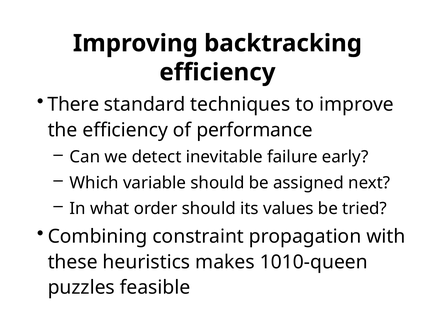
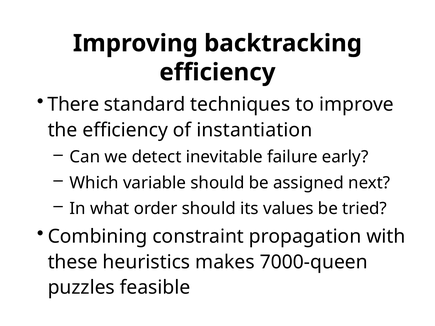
performance: performance -> instantiation (254, 130)
1010-queen: 1010-queen -> 7000-queen (314, 262)
